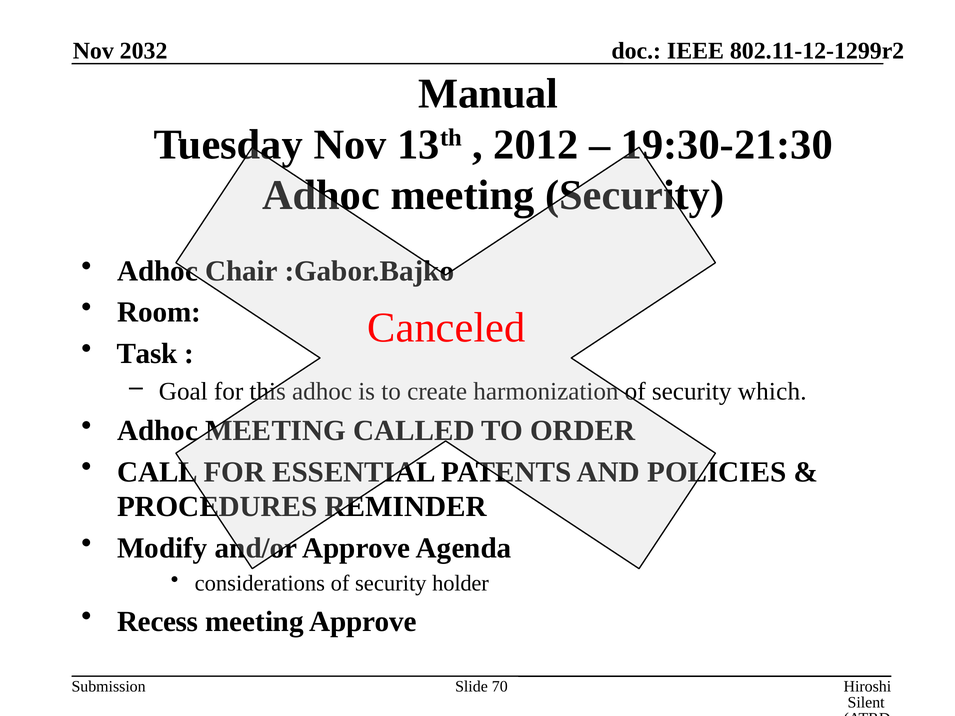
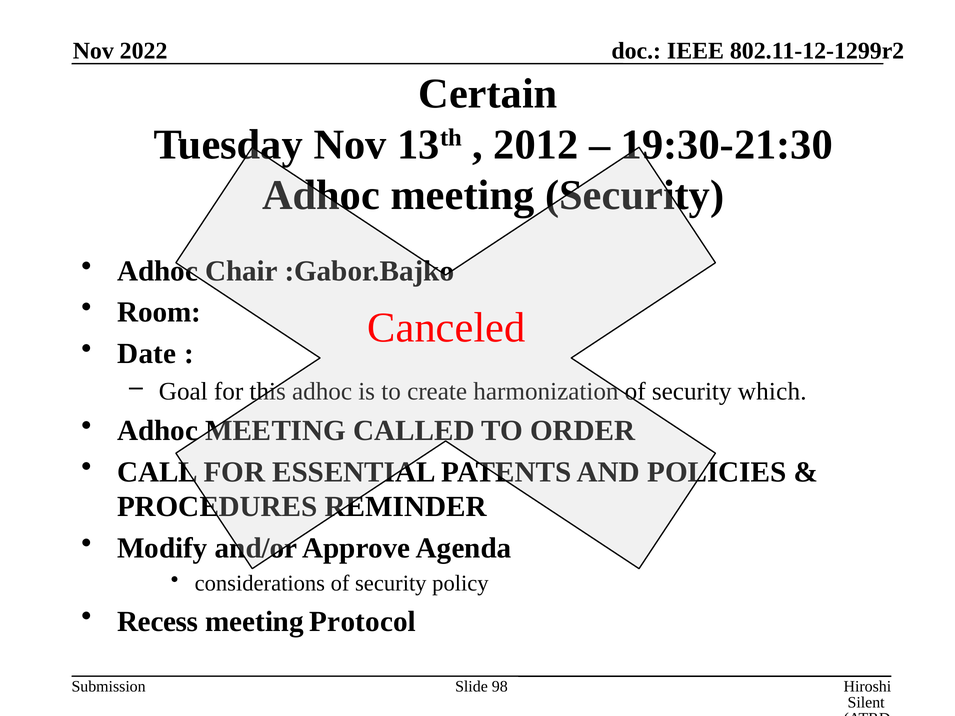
2032: 2032 -> 2022 (144, 51)
Manual: Manual -> Certain (488, 94)
Task: Task -> Date (147, 354)
holder: holder -> policy (460, 584)
meeting Approve: Approve -> Protocol (363, 622)
70: 70 -> 98 (500, 687)
